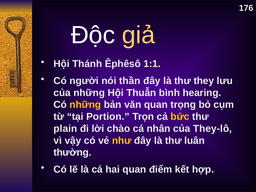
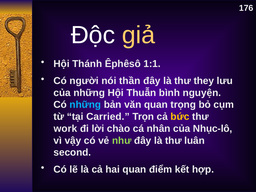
hearing: hearing -> nguyện (202, 93)
những colour: yellow -> light blue (85, 105)
Portion: Portion -> Carried (108, 117)
plain: plain -> work (65, 129)
They-lô: They-lô -> Nhục-lô (213, 129)
như colour: yellow -> light green (122, 141)
thường: thường -> second (72, 153)
